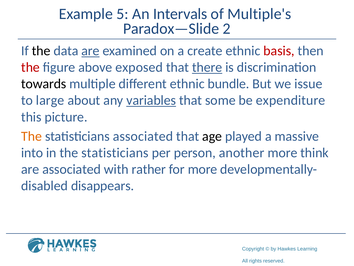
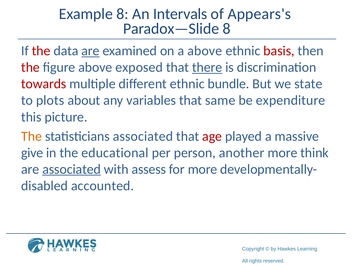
Example 5: 5 -> 8 (123, 14)
Multiple's: Multiple's -> Appears's (259, 14)
Paradox—Slide 2: 2 -> 8 (227, 29)
the colour: black -> red (41, 51)
a create: create -> above (205, 51)
towards colour: black -> red (44, 84)
issue: issue -> state (308, 84)
large: large -> plots (50, 100)
variables underline: present -> none (151, 100)
some: some -> same (220, 100)
age colour: black -> red (212, 136)
into: into -> give (32, 152)
in the statisticians: statisticians -> educational (115, 152)
associated underline: none -> present (72, 169)
rather: rather -> assess (149, 169)
disappears: disappears -> accounted (103, 185)
